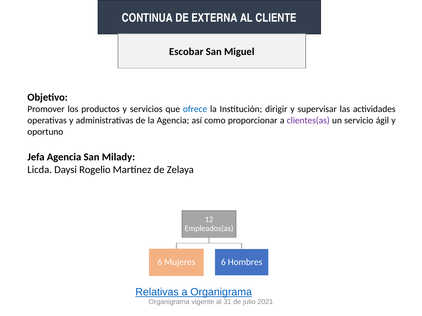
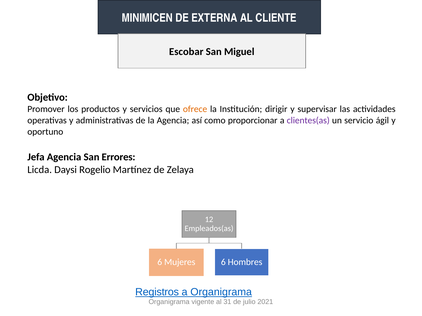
CONTINUA: CONTINUA -> MINIMICEN (147, 18)
ofrece colour: blue -> orange (195, 109)
Milady: Milady -> Errores (119, 157)
Relativas: Relativas -> Registros (157, 293)
